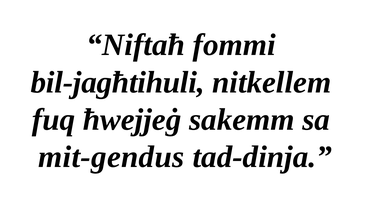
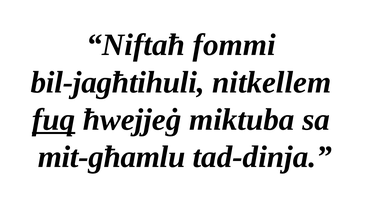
fuq underline: none -> present (54, 120)
sakemm: sakemm -> miktuba (242, 120)
mit-gendus: mit-gendus -> mit-għamlu (112, 157)
